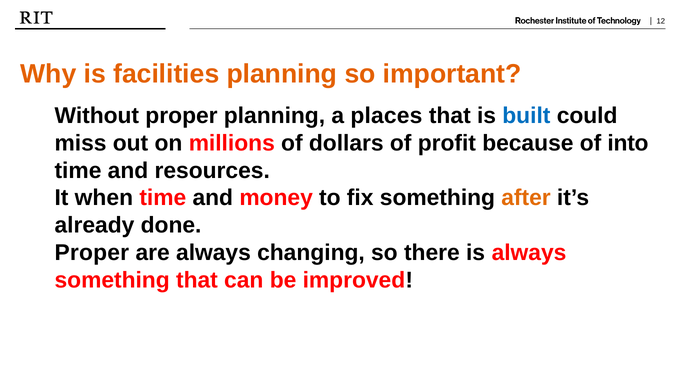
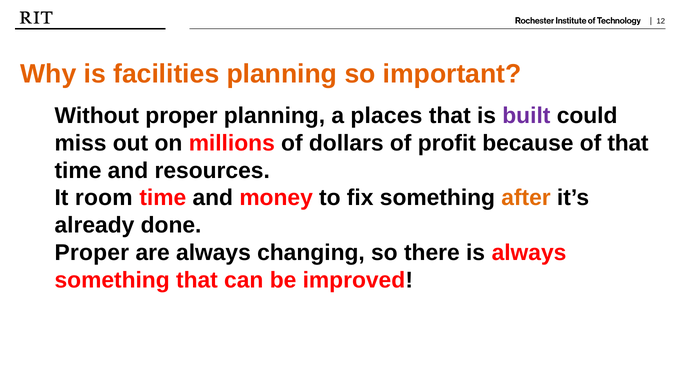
built colour: blue -> purple (526, 116)
of into: into -> that (628, 143)
when: when -> room (104, 198)
